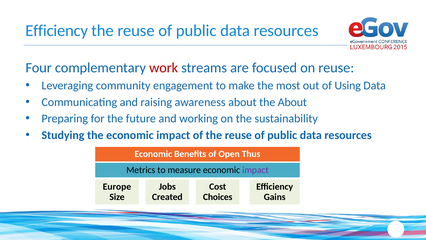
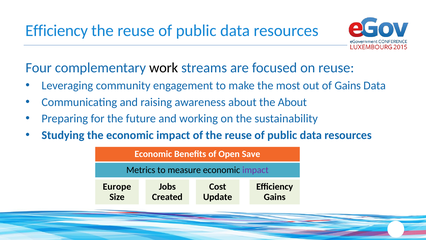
work colour: red -> black (164, 68)
of Using: Using -> Gains (348, 85)
Thus: Thus -> Save (251, 154)
Choices: Choices -> Update (218, 197)
